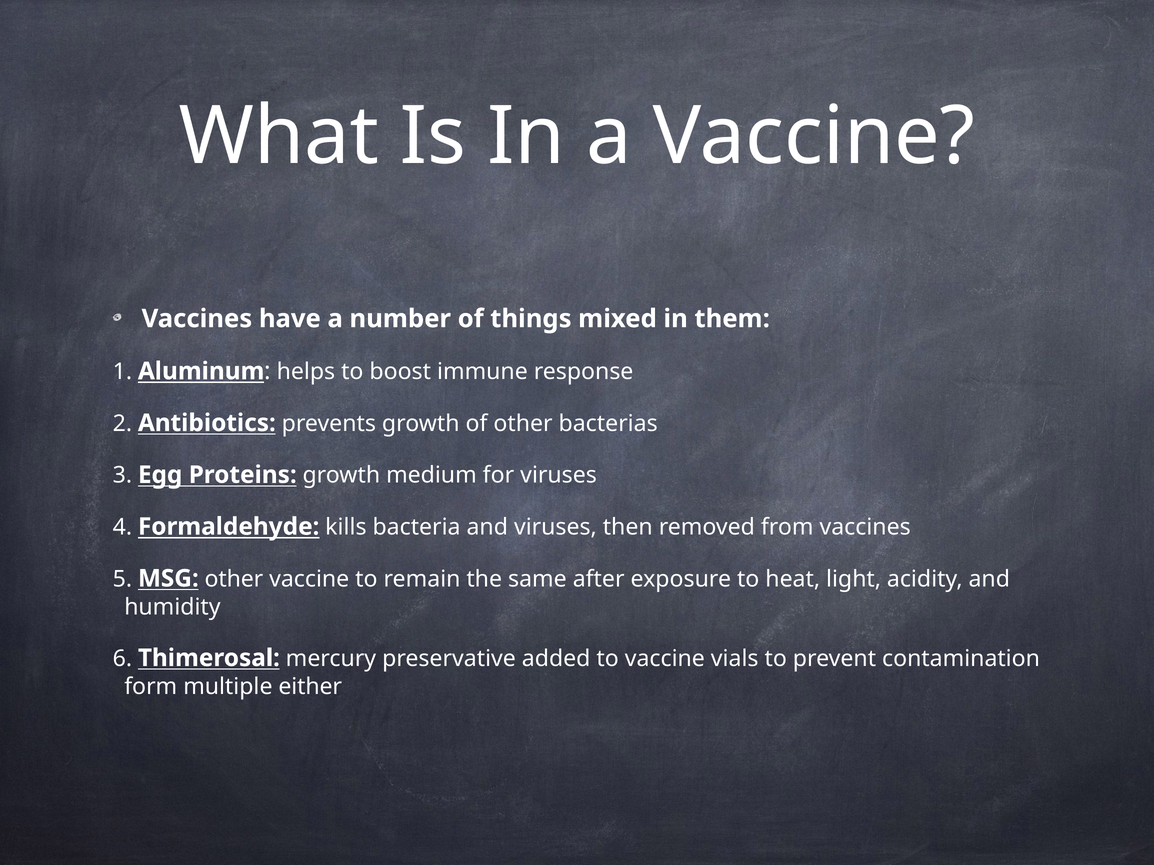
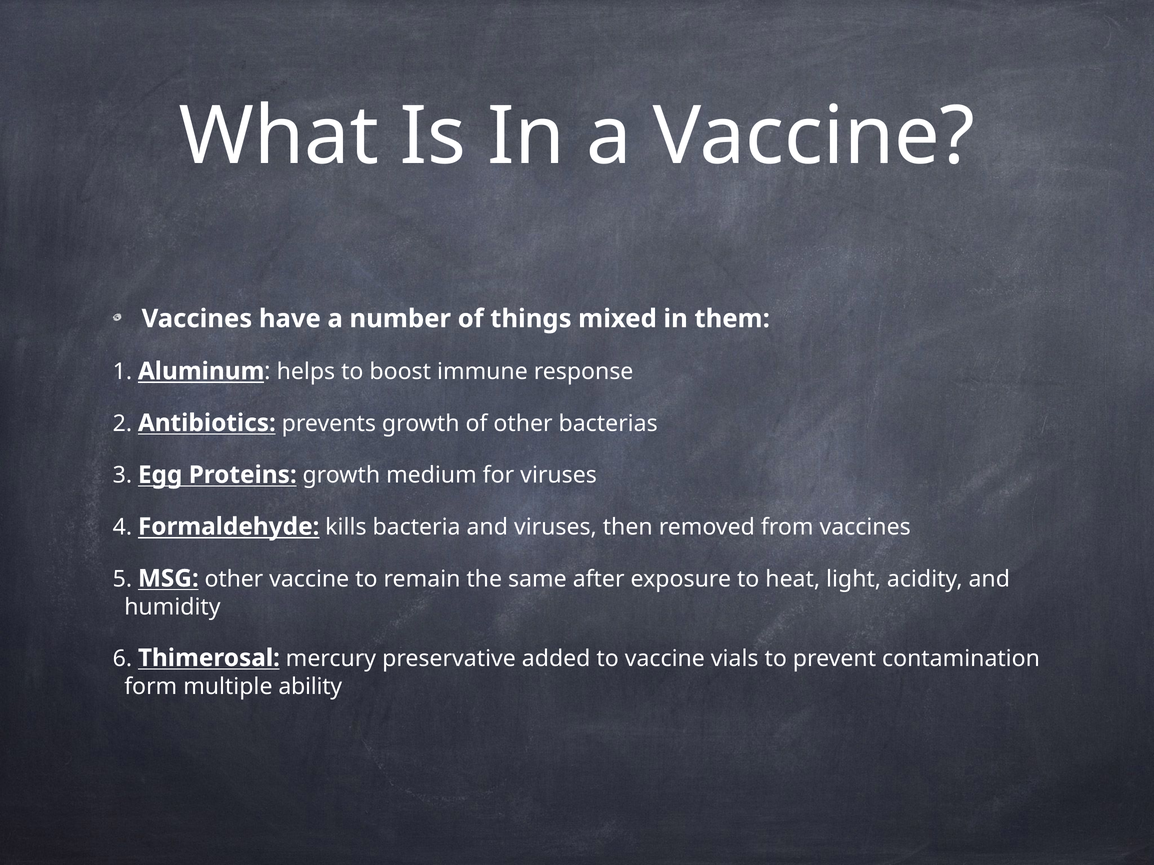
either: either -> ability (310, 687)
